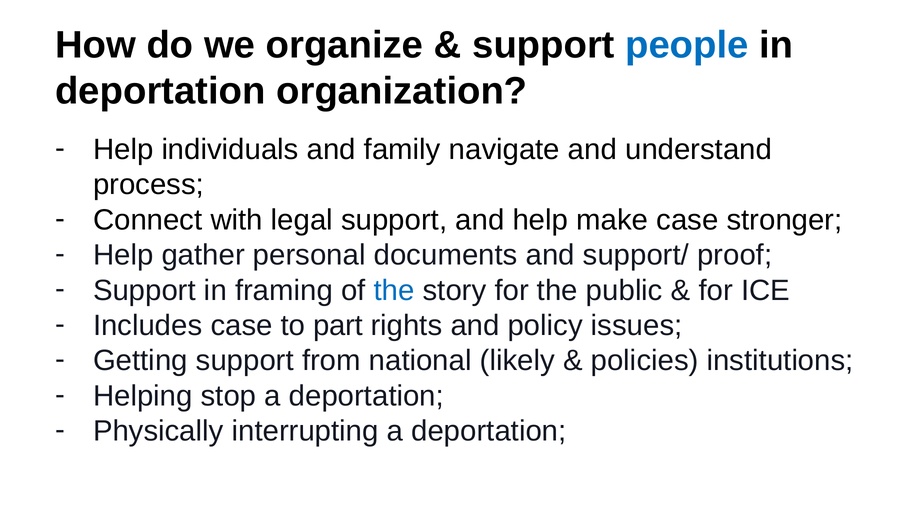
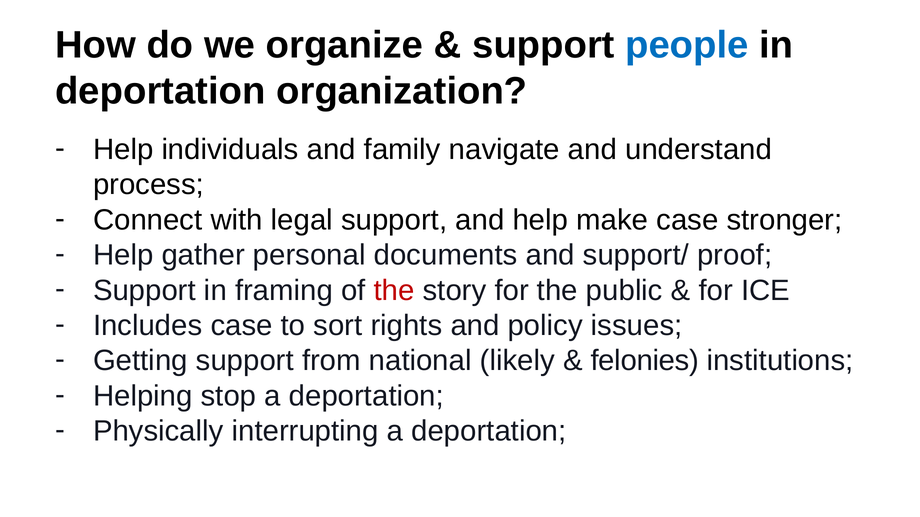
the colour: blue -> red (394, 291)
part: part -> sort (338, 326)
policies: policies -> felonies (645, 361)
